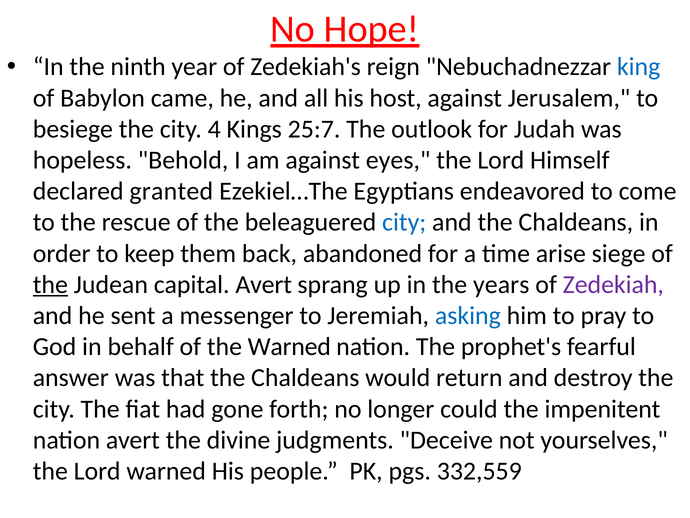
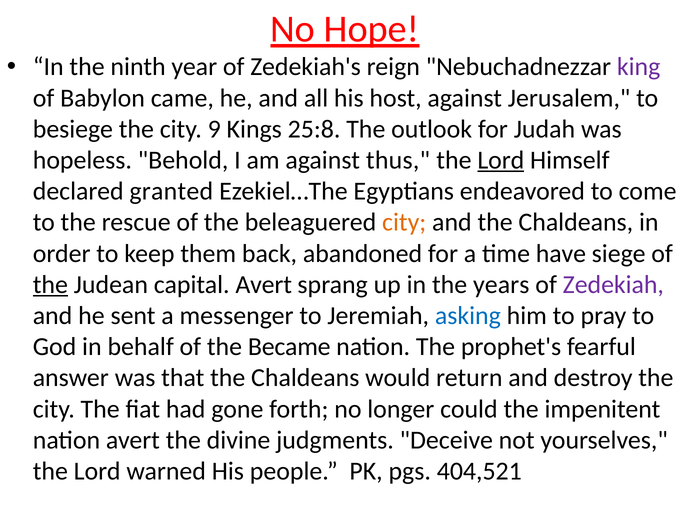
king colour: blue -> purple (639, 67)
4: 4 -> 9 (214, 129)
25:7: 25:7 -> 25:8 (314, 129)
eyes: eyes -> thus (398, 160)
Lord underline: none -> present (501, 160)
city colour: blue -> orange (404, 222)
arise: arise -> have (561, 253)
the Warned: Warned -> Became (289, 346)
332,559: 332,559 -> 404,521 (479, 471)
